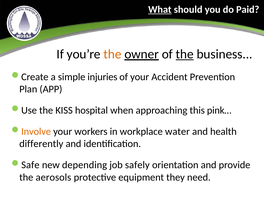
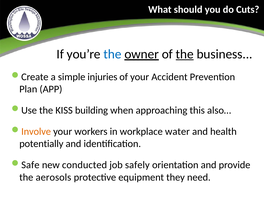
What underline: present -> none (160, 10)
Paid: Paid -> Cuts (248, 10)
the colour: orange -> blue (112, 54)
hospital: hospital -> building (91, 110)
pink…: pink… -> also… (219, 110)
differently: differently -> potentially (41, 144)
depending: depending -> conducted (85, 165)
